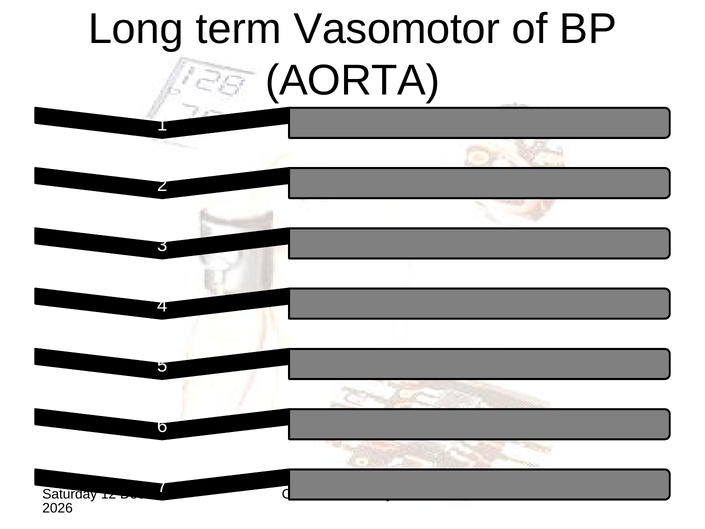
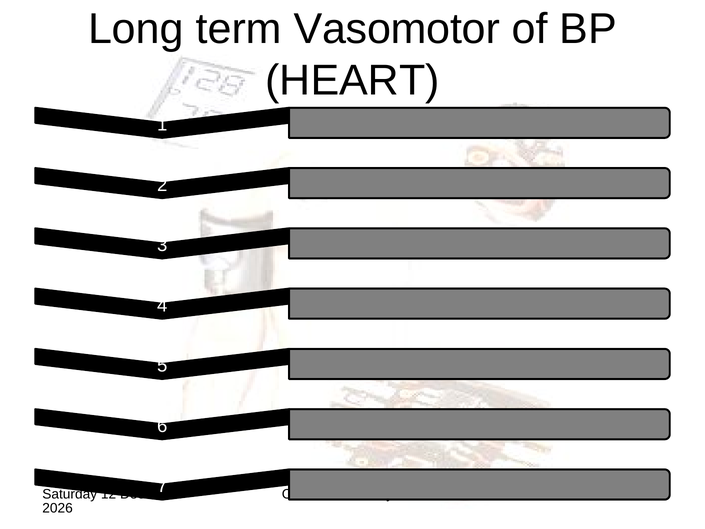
AORTA: AORTA -> HEART (352, 81)
